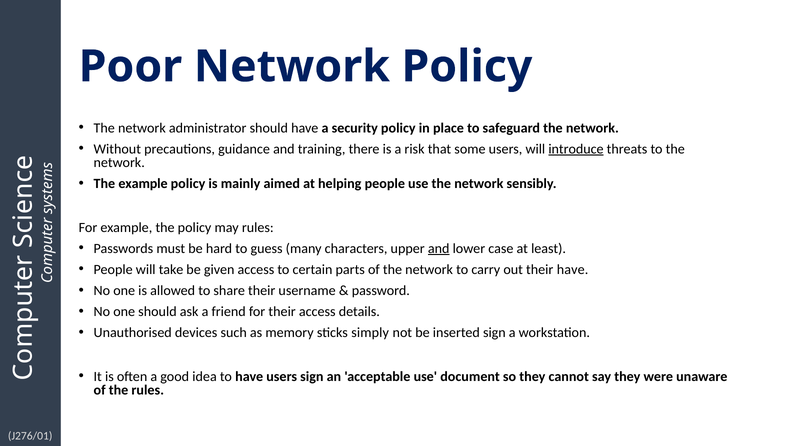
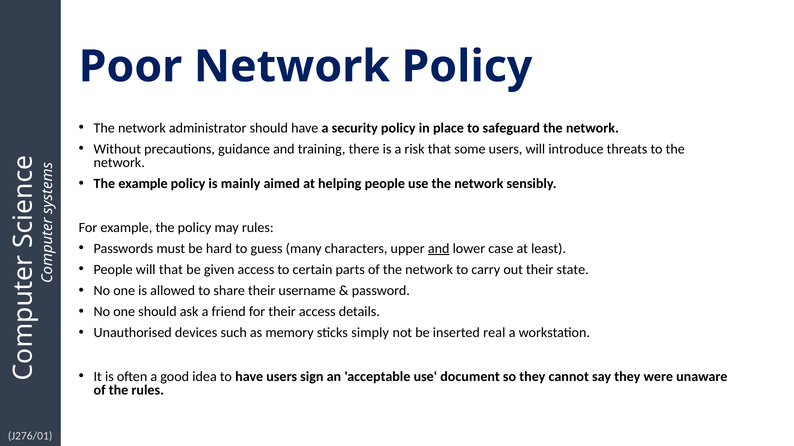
introduce underline: present -> none (576, 149)
will take: take -> that (171, 270)
their have: have -> state (573, 270)
inserted sign: sign -> real (494, 333)
